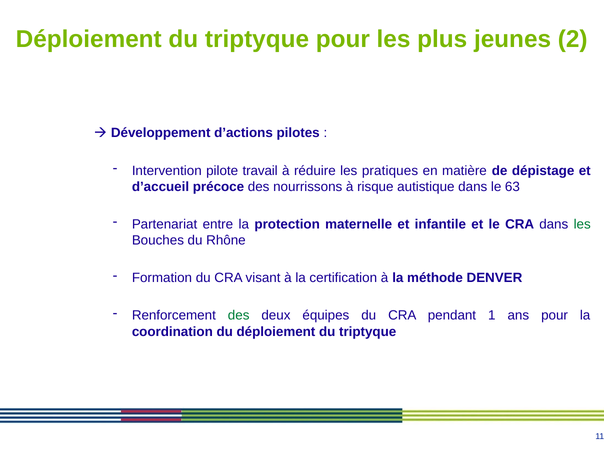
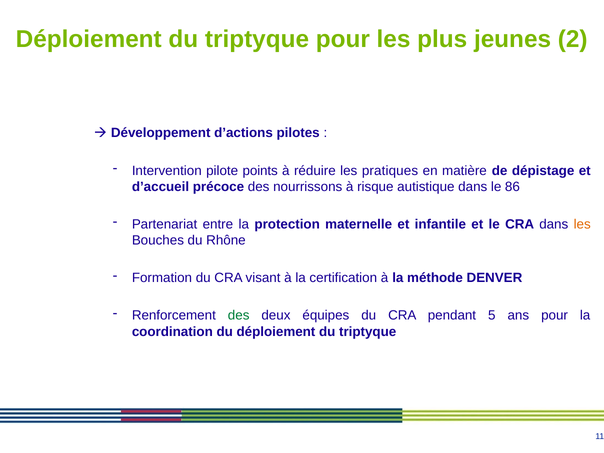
travail: travail -> points (260, 171)
63: 63 -> 86 (512, 187)
les colour: green -> orange (582, 224)
1: 1 -> 5 (492, 316)
